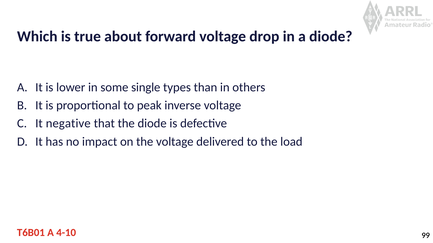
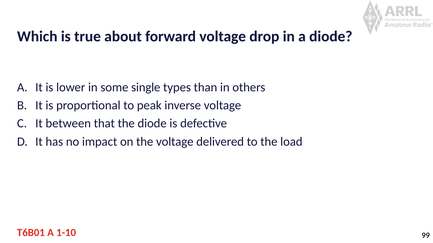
negative: negative -> between (68, 124)
4-10: 4-10 -> 1-10 (66, 233)
